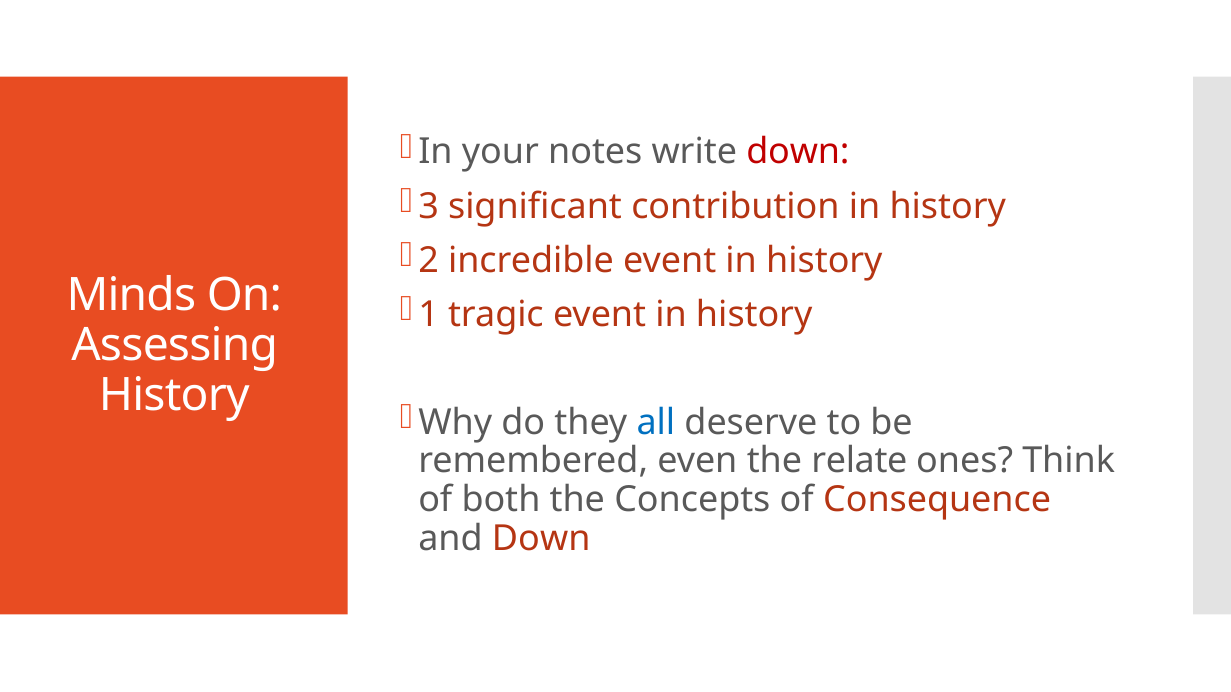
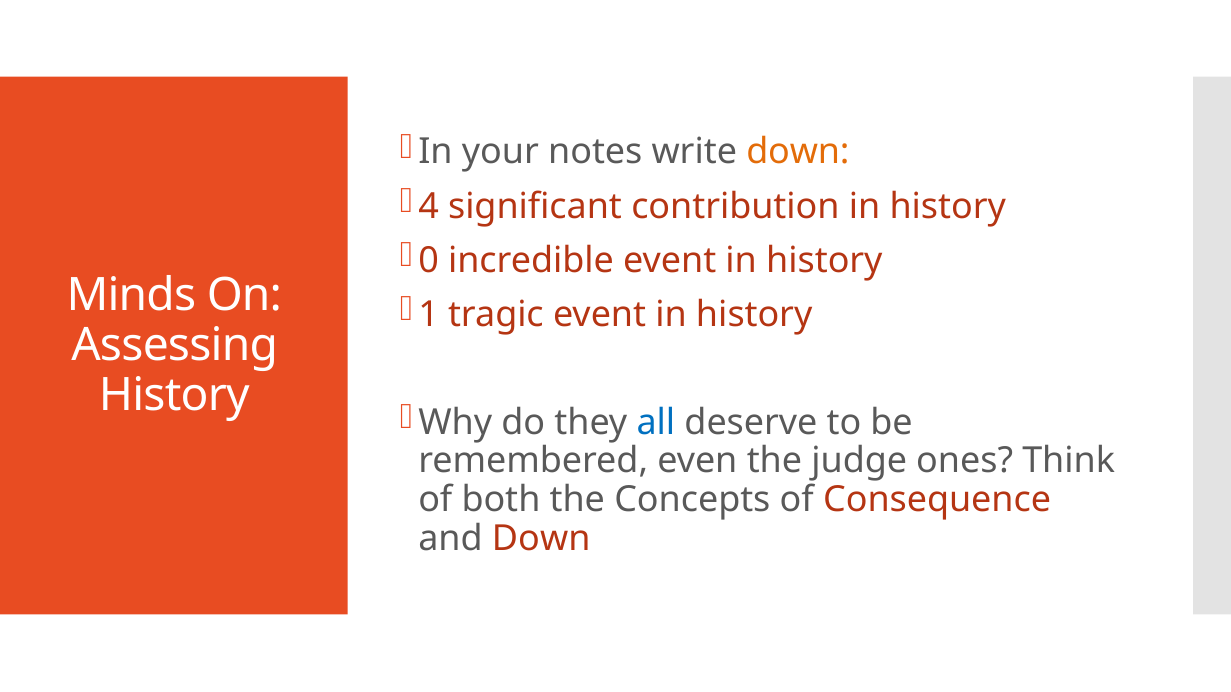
down colour: red -> orange (798, 152)
3: 3 -> 4 (429, 206)
2: 2 -> 0 (429, 260)
relate: relate -> judge (859, 461)
